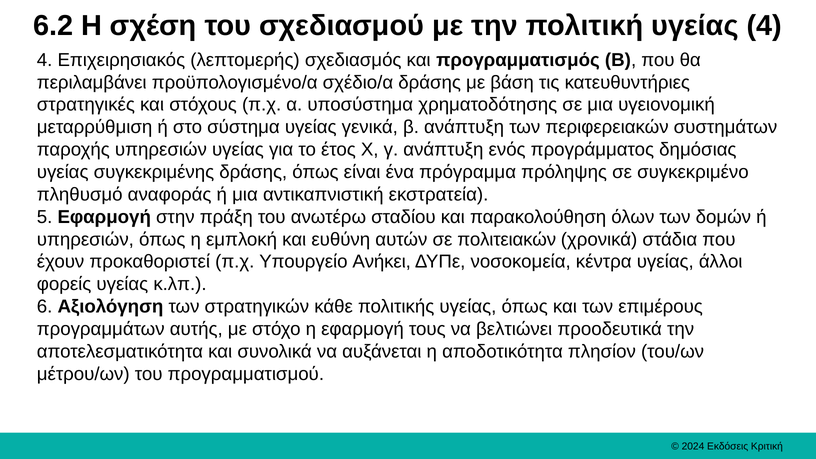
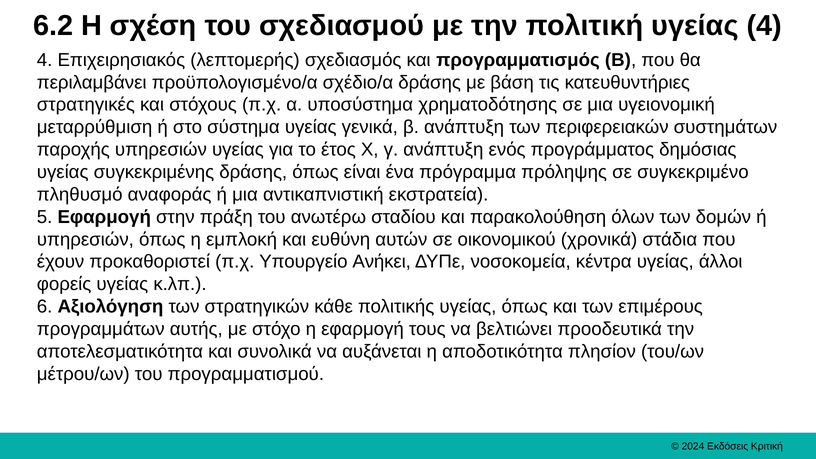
πολιτειακών: πολιτειακών -> οικονομικού (507, 239)
